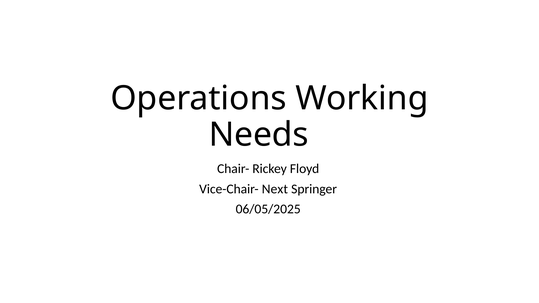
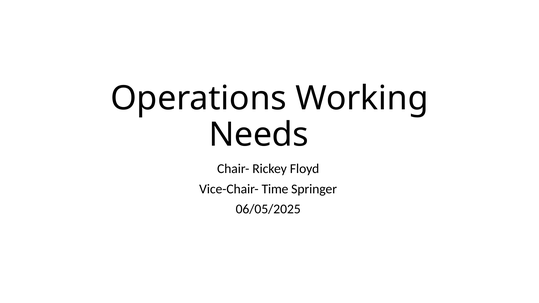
Next: Next -> Time (275, 189)
